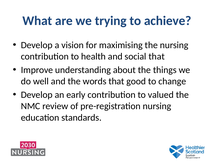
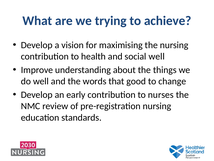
social that: that -> well (157, 56)
valued: valued -> nurses (161, 94)
